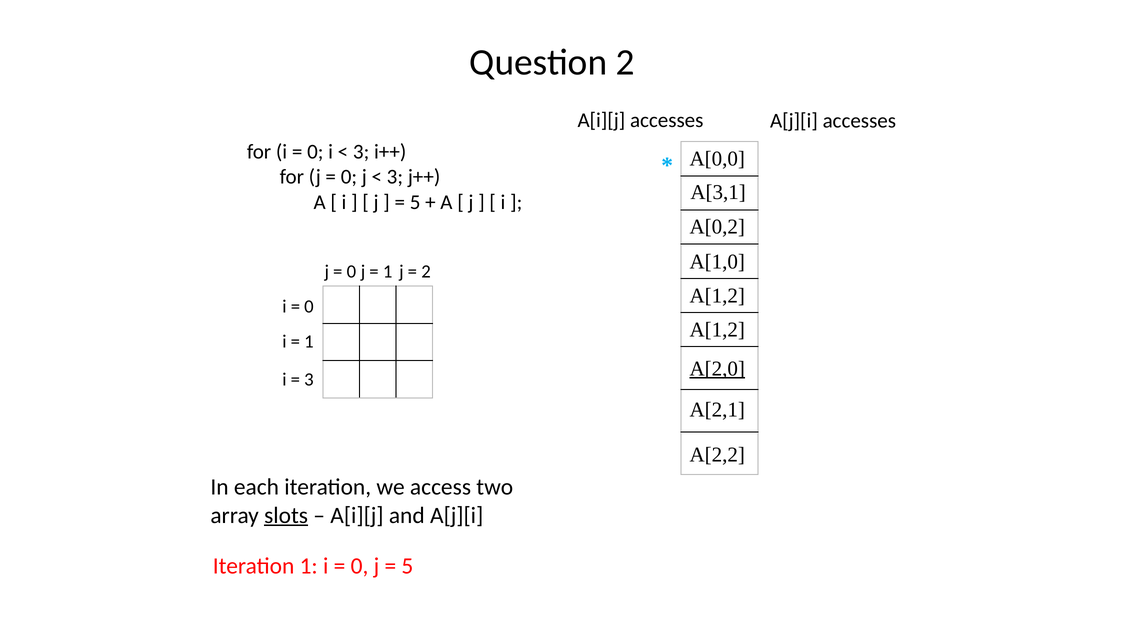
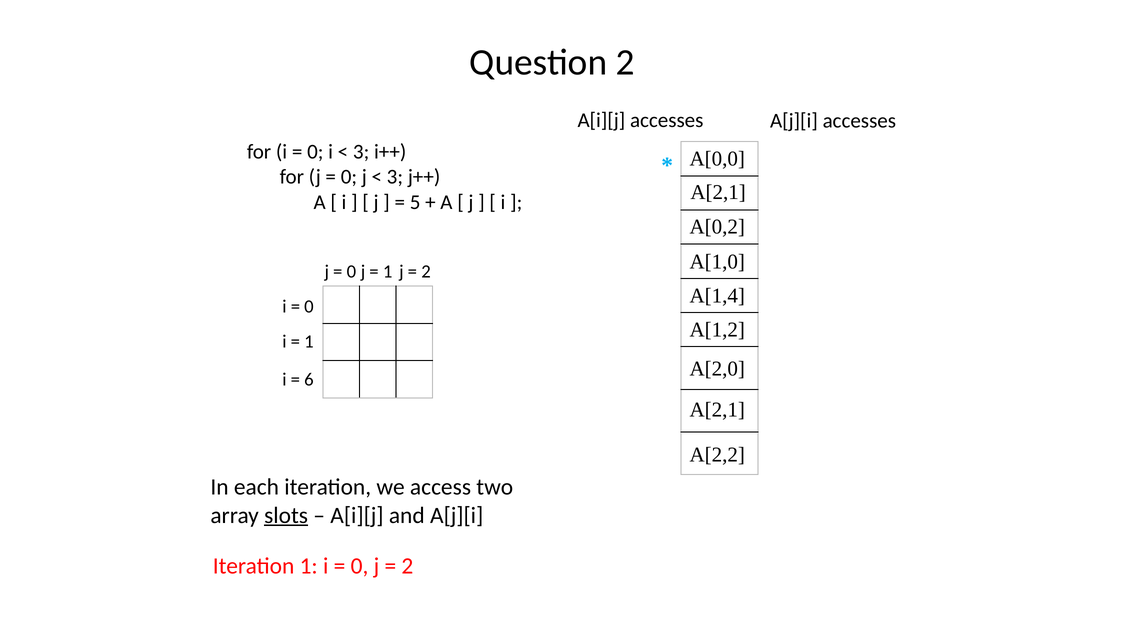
A[3,1: A[3,1 -> A[2,1 (718, 192)
A[1,2: A[1,2 -> A[1,4 (717, 296)
A[2,0 underline: present -> none (717, 368)
3: 3 -> 6 (309, 379)
5: 5 -> 2 (407, 566)
